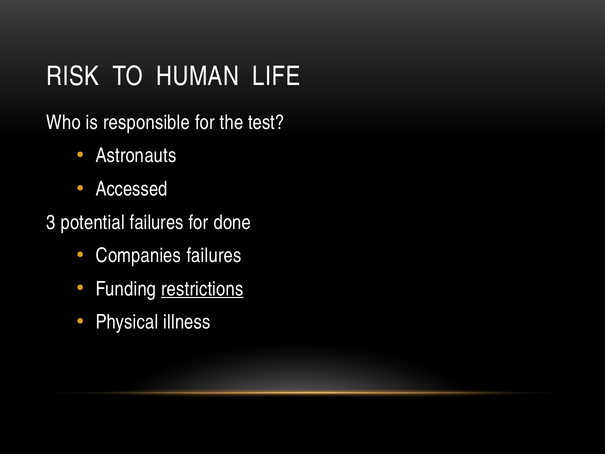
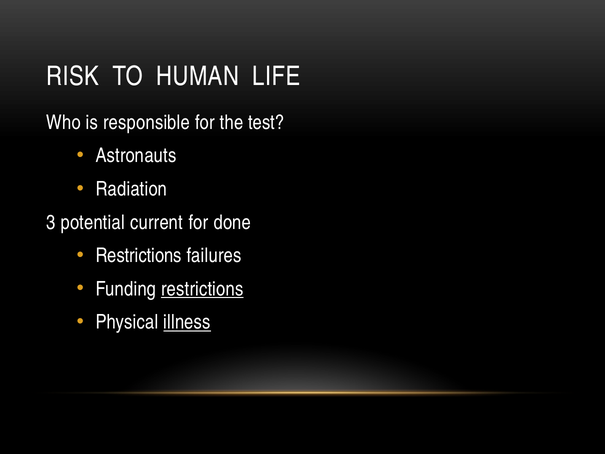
Accessed: Accessed -> Radiation (131, 189)
potential failures: failures -> current (157, 222)
Companies: Companies -> Restrictions (139, 256)
illness underline: none -> present (187, 322)
